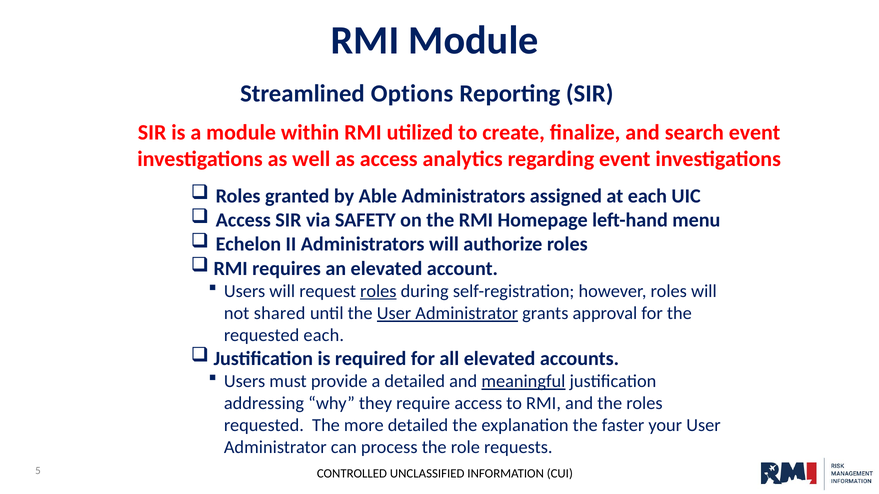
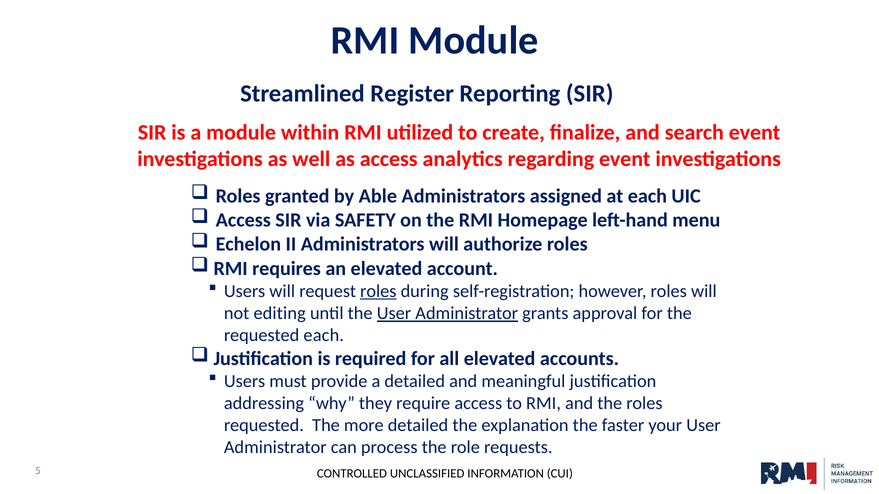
Options: Options -> Register (412, 93)
shared: shared -> editing (280, 314)
meaningful underline: present -> none (523, 382)
